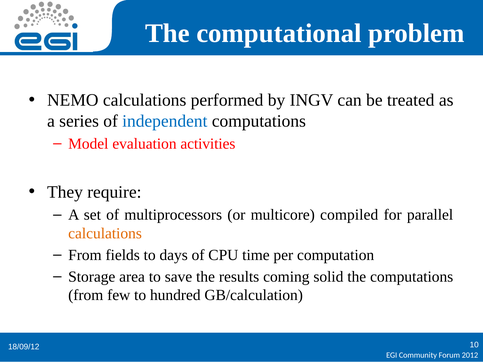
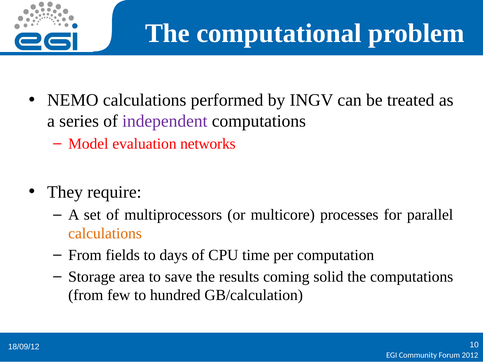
independent colour: blue -> purple (165, 121)
activities: activities -> networks (208, 144)
compiled: compiled -> processes (349, 215)
